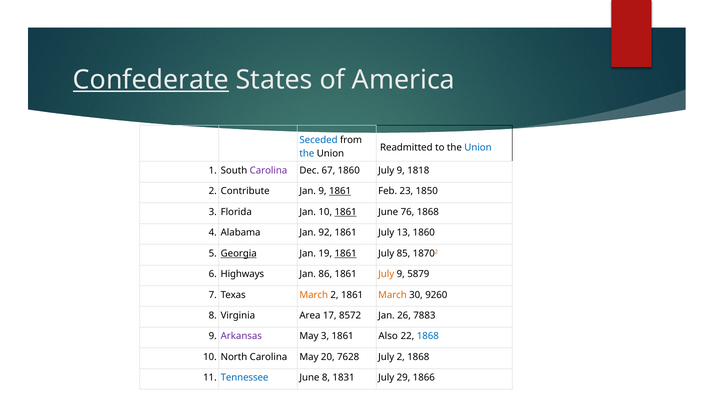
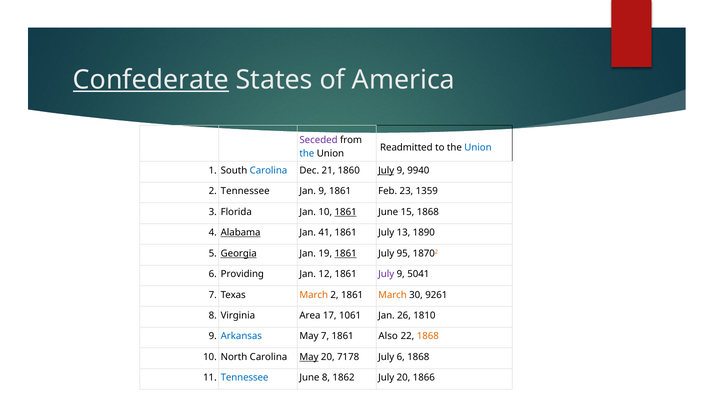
Seceded colour: blue -> purple (319, 140)
Carolina colour: purple -> blue (268, 170)
67: 67 -> 21 (328, 170)
July underline: none -> present (386, 170)
1818: 1818 -> 9940 (418, 170)
2 Contribute: Contribute -> Tennessee (245, 191)
1861 underline: present -> none (340, 191)
1850: 1850 -> 1359 (427, 191)
76: 76 -> 15 (407, 212)
Alabama underline: none -> present (241, 232)
92: 92 -> 41 (325, 232)
13 1860: 1860 -> 1890 (424, 232)
85: 85 -> 95 (403, 253)
Highways: Highways -> Providing (242, 274)
86: 86 -> 12 (325, 274)
July colour: orange -> purple (386, 274)
5879: 5879 -> 5041 (418, 274)
9260: 9260 -> 9261 (436, 295)
8572: 8572 -> 1061 (350, 315)
7883: 7883 -> 1810 (424, 315)
Arkansas colour: purple -> blue (241, 336)
May 3: 3 -> 7 (325, 336)
1868 colour: blue -> orange (428, 336)
May underline: none -> present (309, 357)
7628: 7628 -> 7178 (348, 357)
July 2: 2 -> 6 (401, 357)
1831: 1831 -> 1862 (344, 377)
July 29: 29 -> 20 (403, 377)
